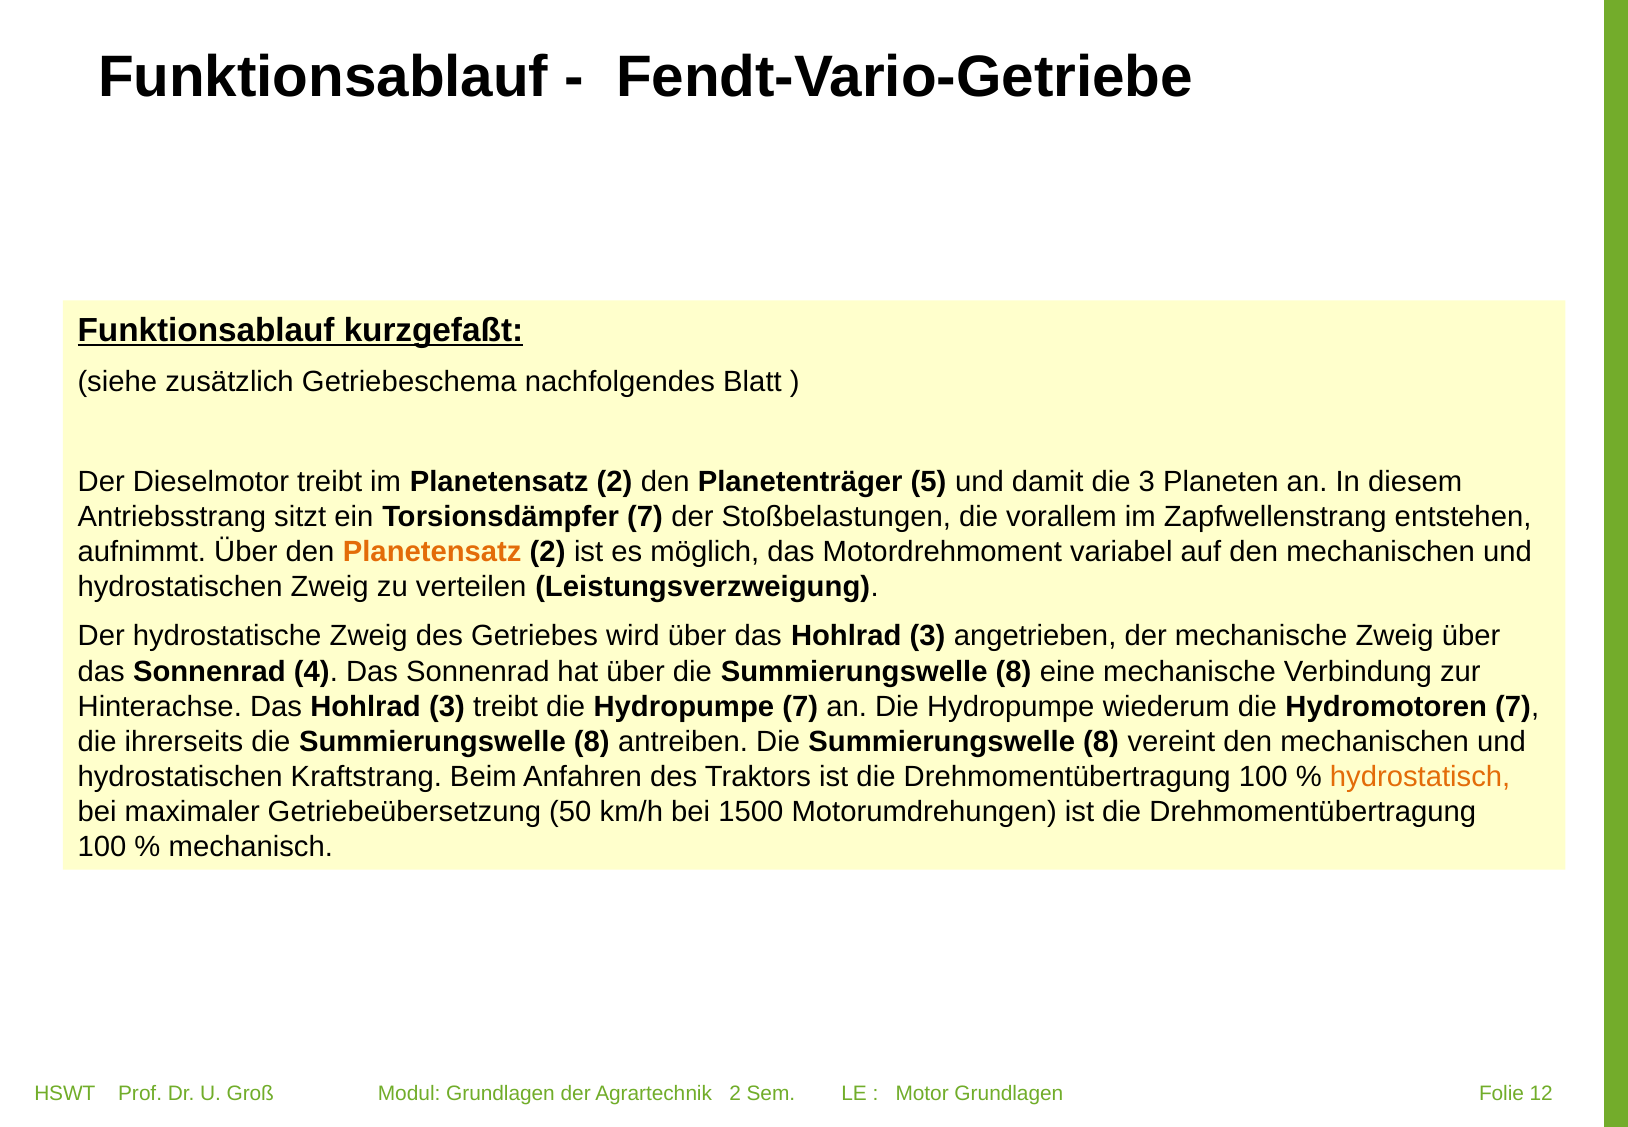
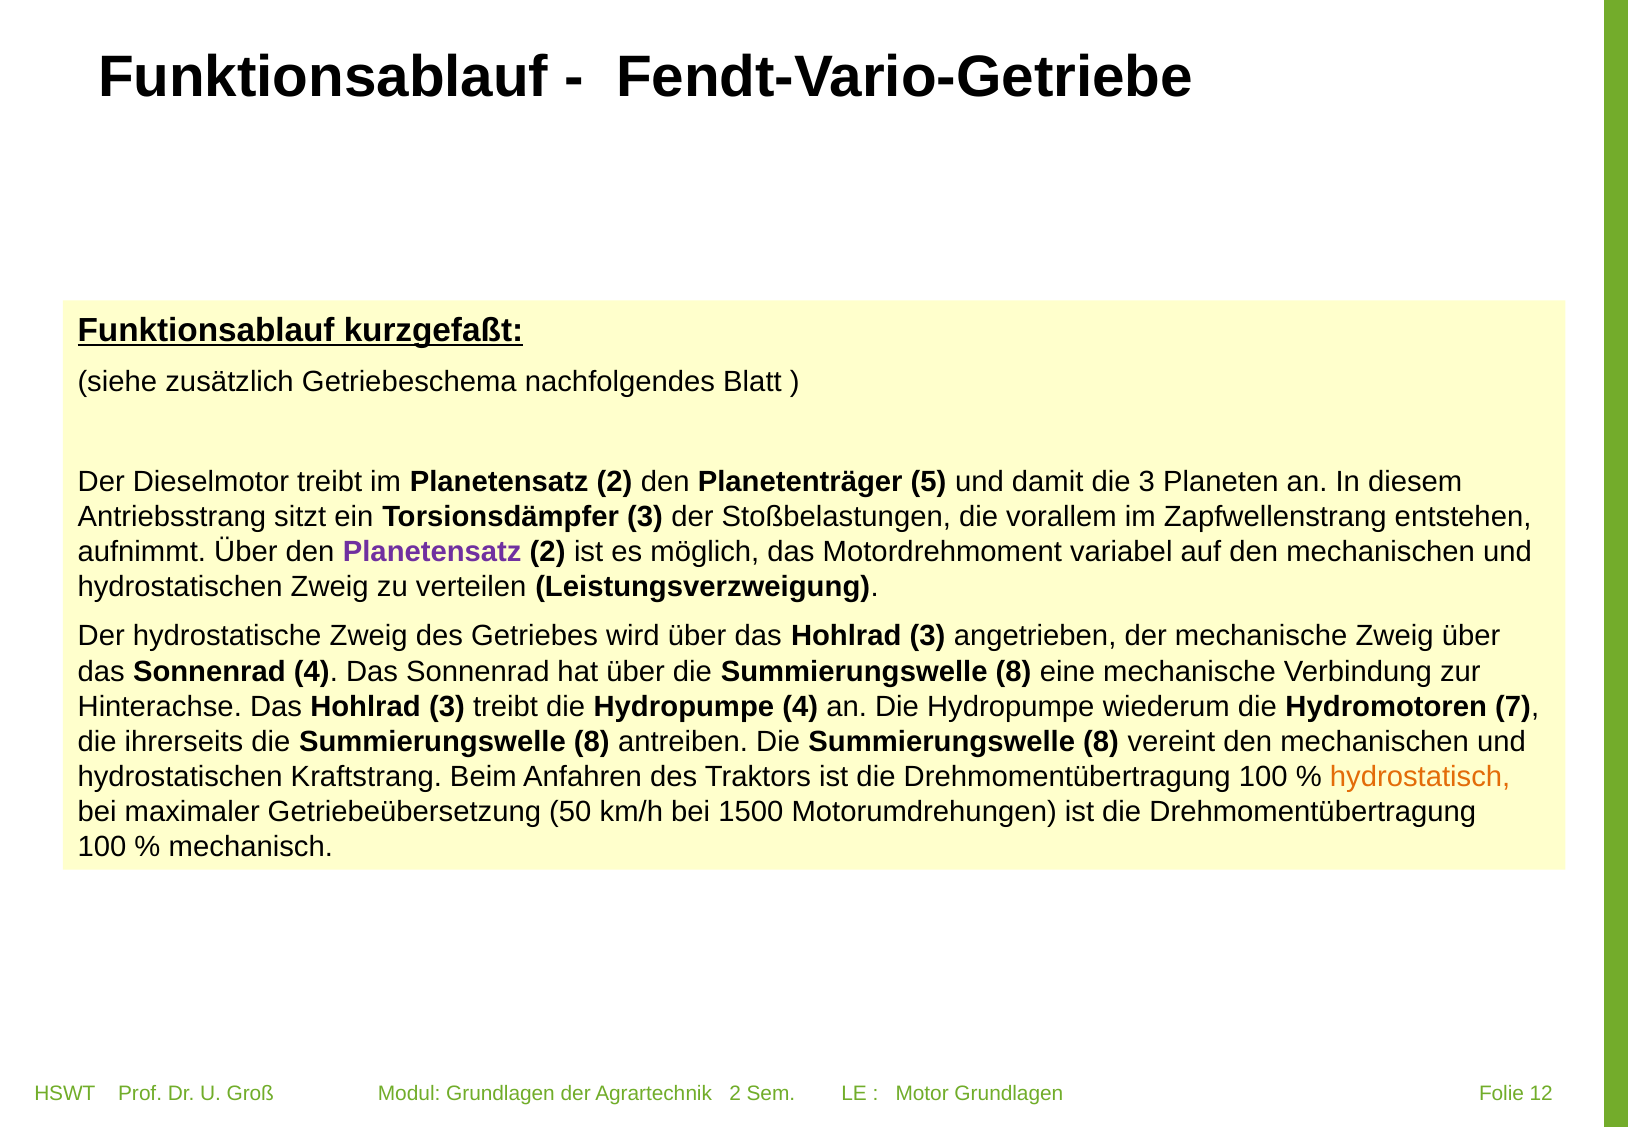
Torsionsdämpfer 7: 7 -> 3 (645, 516)
Planetensatz colour: orange -> purple (432, 552)
Hydropumpe 7: 7 -> 4 (800, 707)
